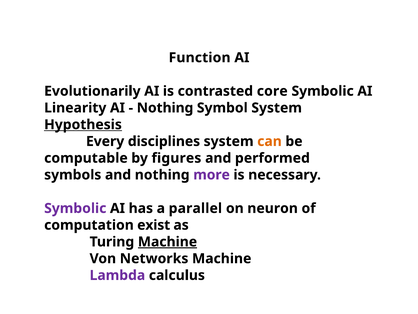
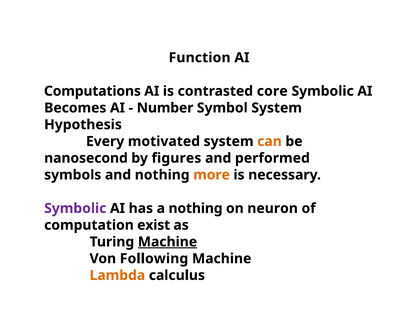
Evolutionarily: Evolutionarily -> Computations (92, 91)
Linearity: Linearity -> Becomes (75, 108)
Nothing: Nothing -> Number (165, 108)
Hypothesis underline: present -> none (83, 124)
disciplines: disciplines -> motivated (164, 141)
computable: computable -> nanosecond (86, 158)
more colour: purple -> orange (212, 175)
a parallel: parallel -> nothing (196, 208)
Networks: Networks -> Following (154, 258)
Lambda colour: purple -> orange (117, 275)
